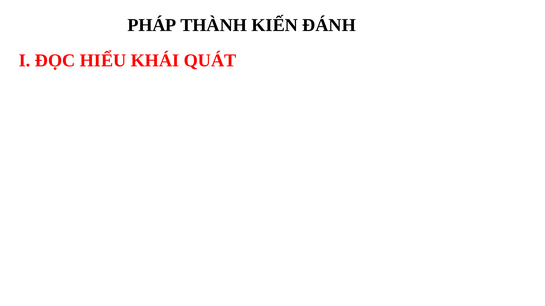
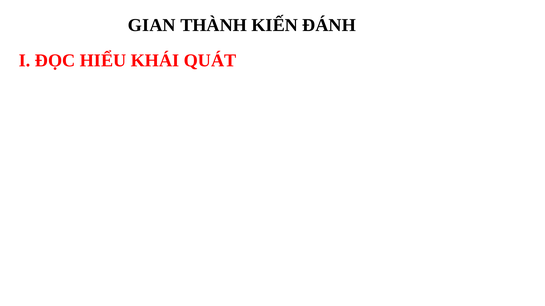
PHÁP: PHÁP -> GIAN (152, 25)
